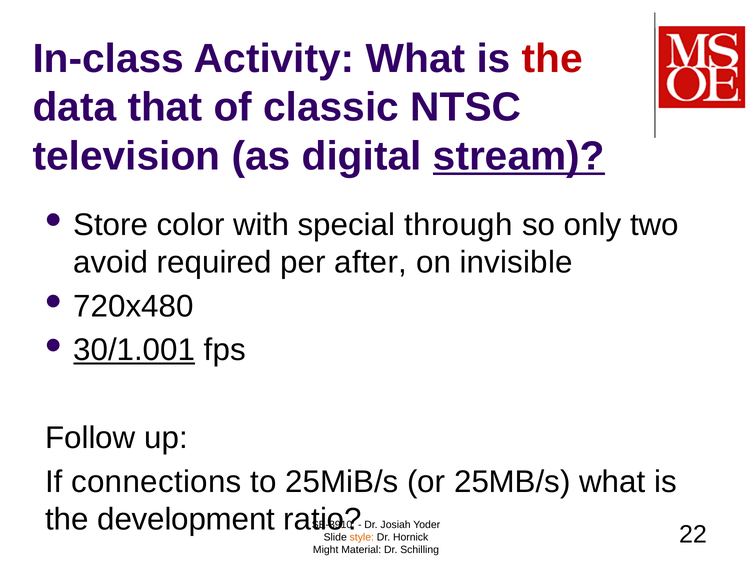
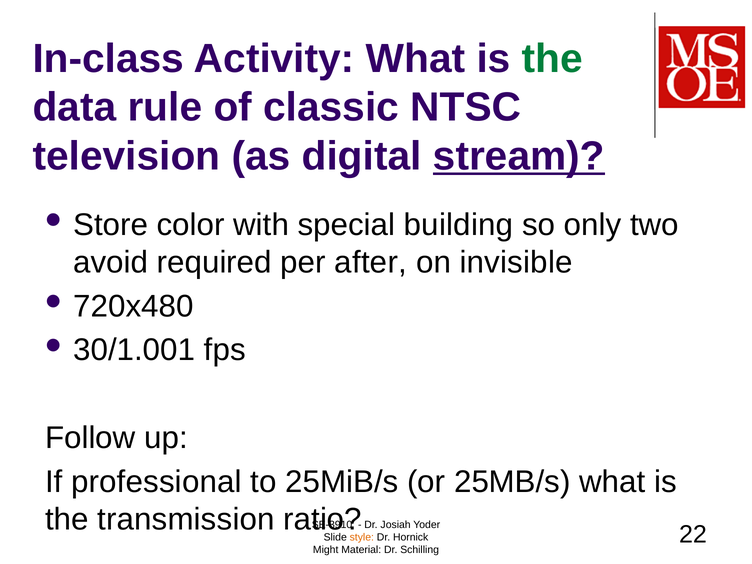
the colour: red -> green (552, 59)
that: that -> rule (165, 107)
through: through -> building (459, 225)
30/1.001 underline: present -> none (134, 350)
connections: connections -> professional (156, 482)
development: development -> transmission (186, 519)
